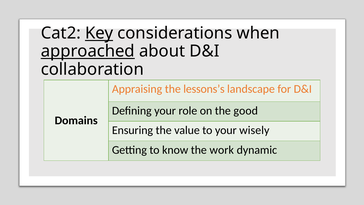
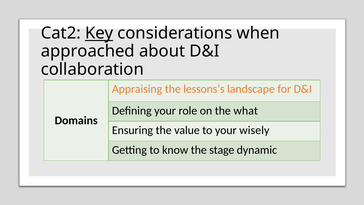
approached underline: present -> none (88, 51)
good: good -> what (246, 111)
work: work -> stage (222, 150)
